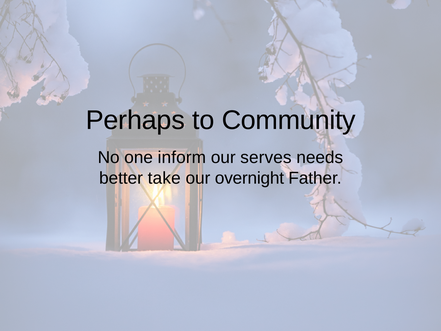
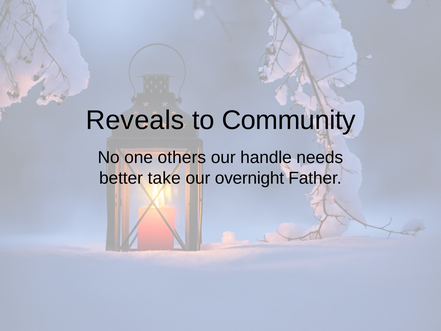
Perhaps: Perhaps -> Reveals (135, 120)
inform: inform -> others (182, 158)
serves: serves -> handle (266, 158)
